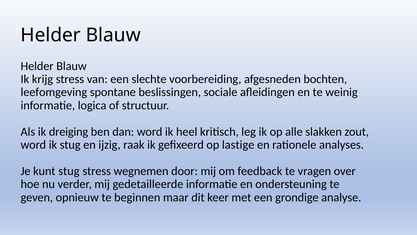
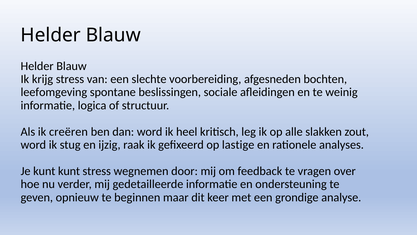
dreiging: dreiging -> creëren (68, 131)
kunt stug: stug -> kunt (69, 171)
